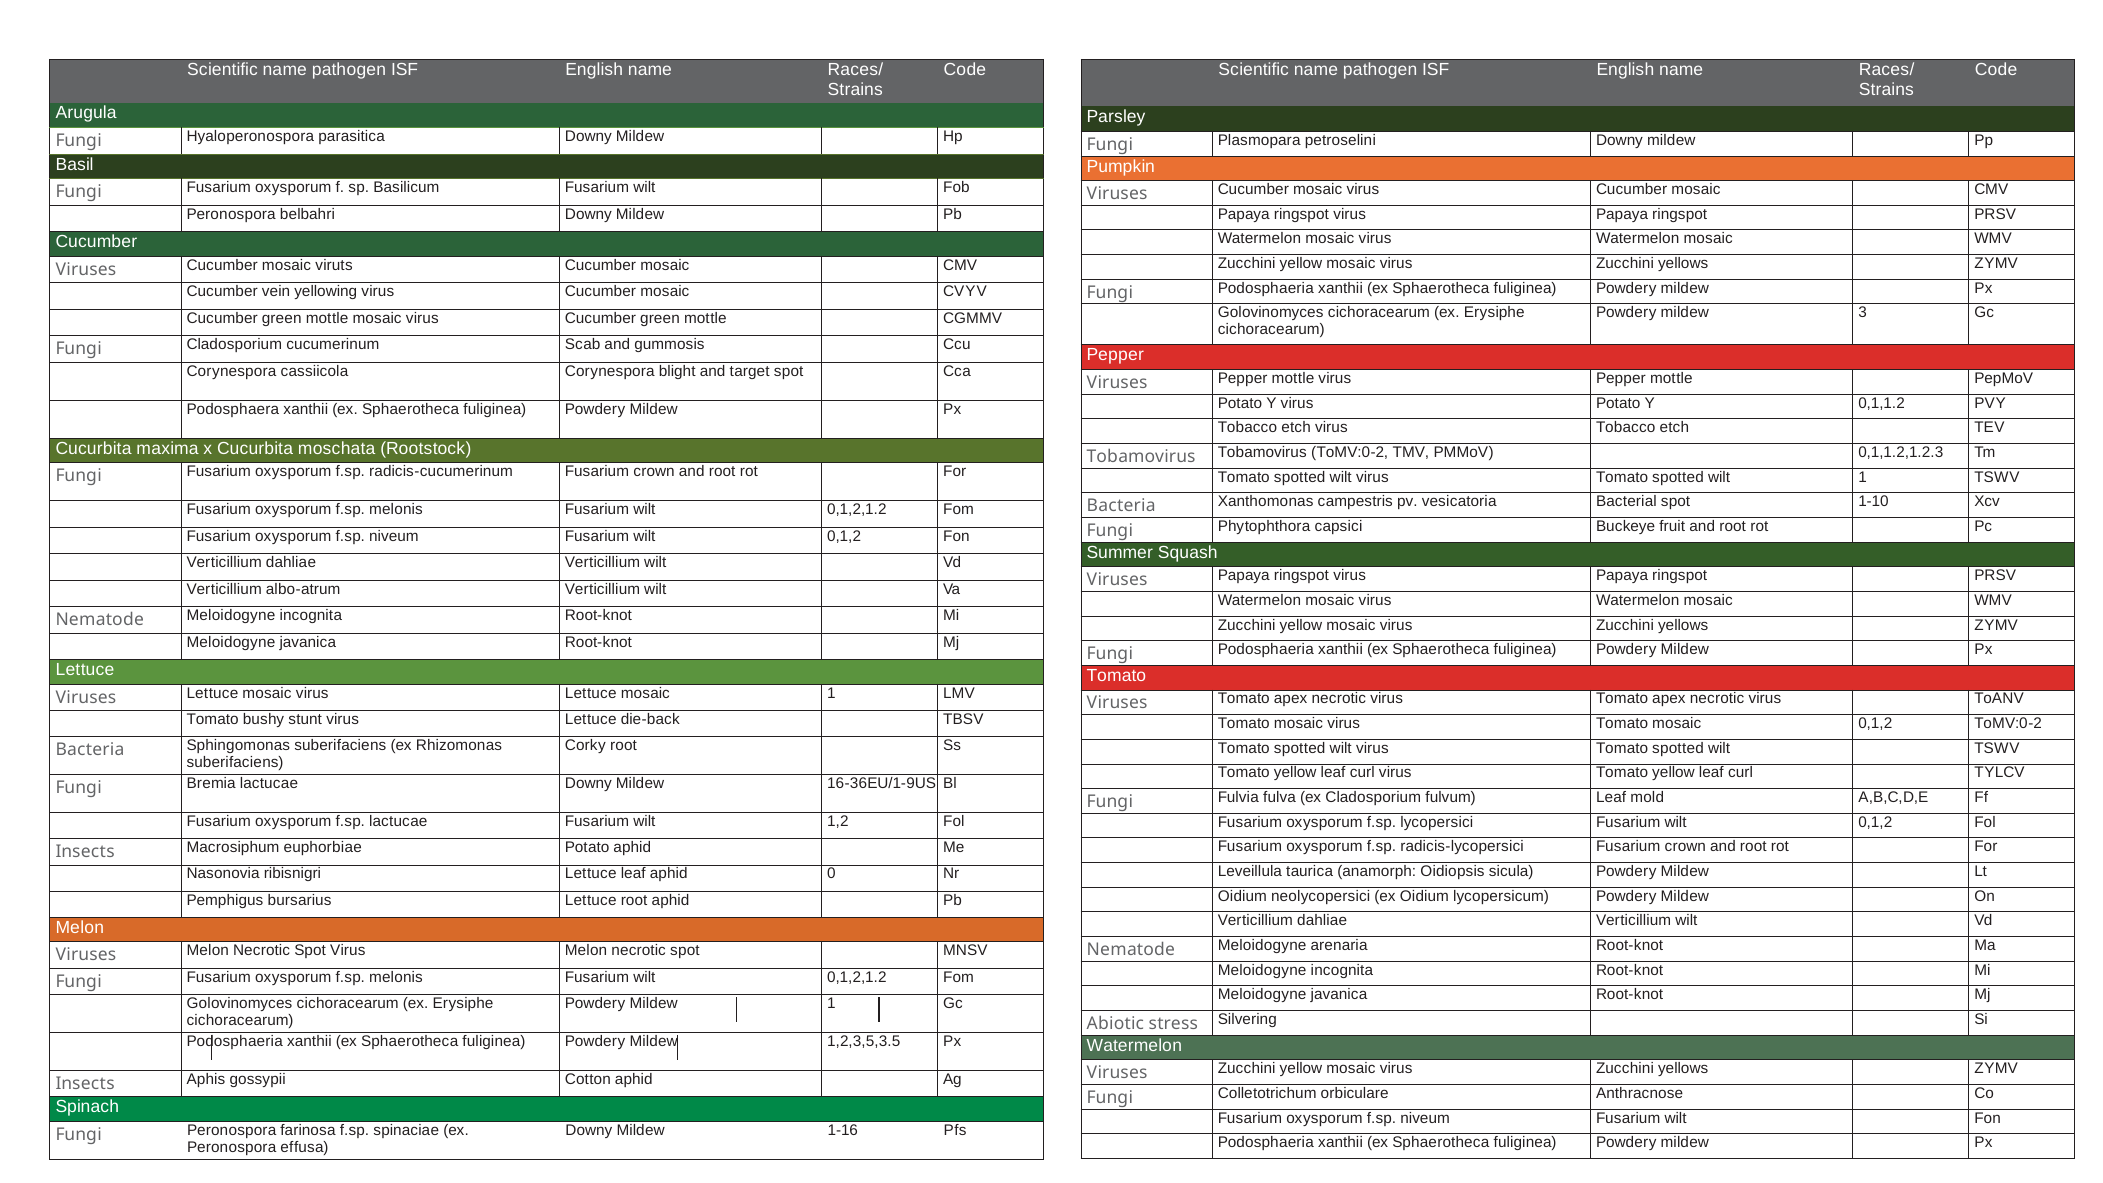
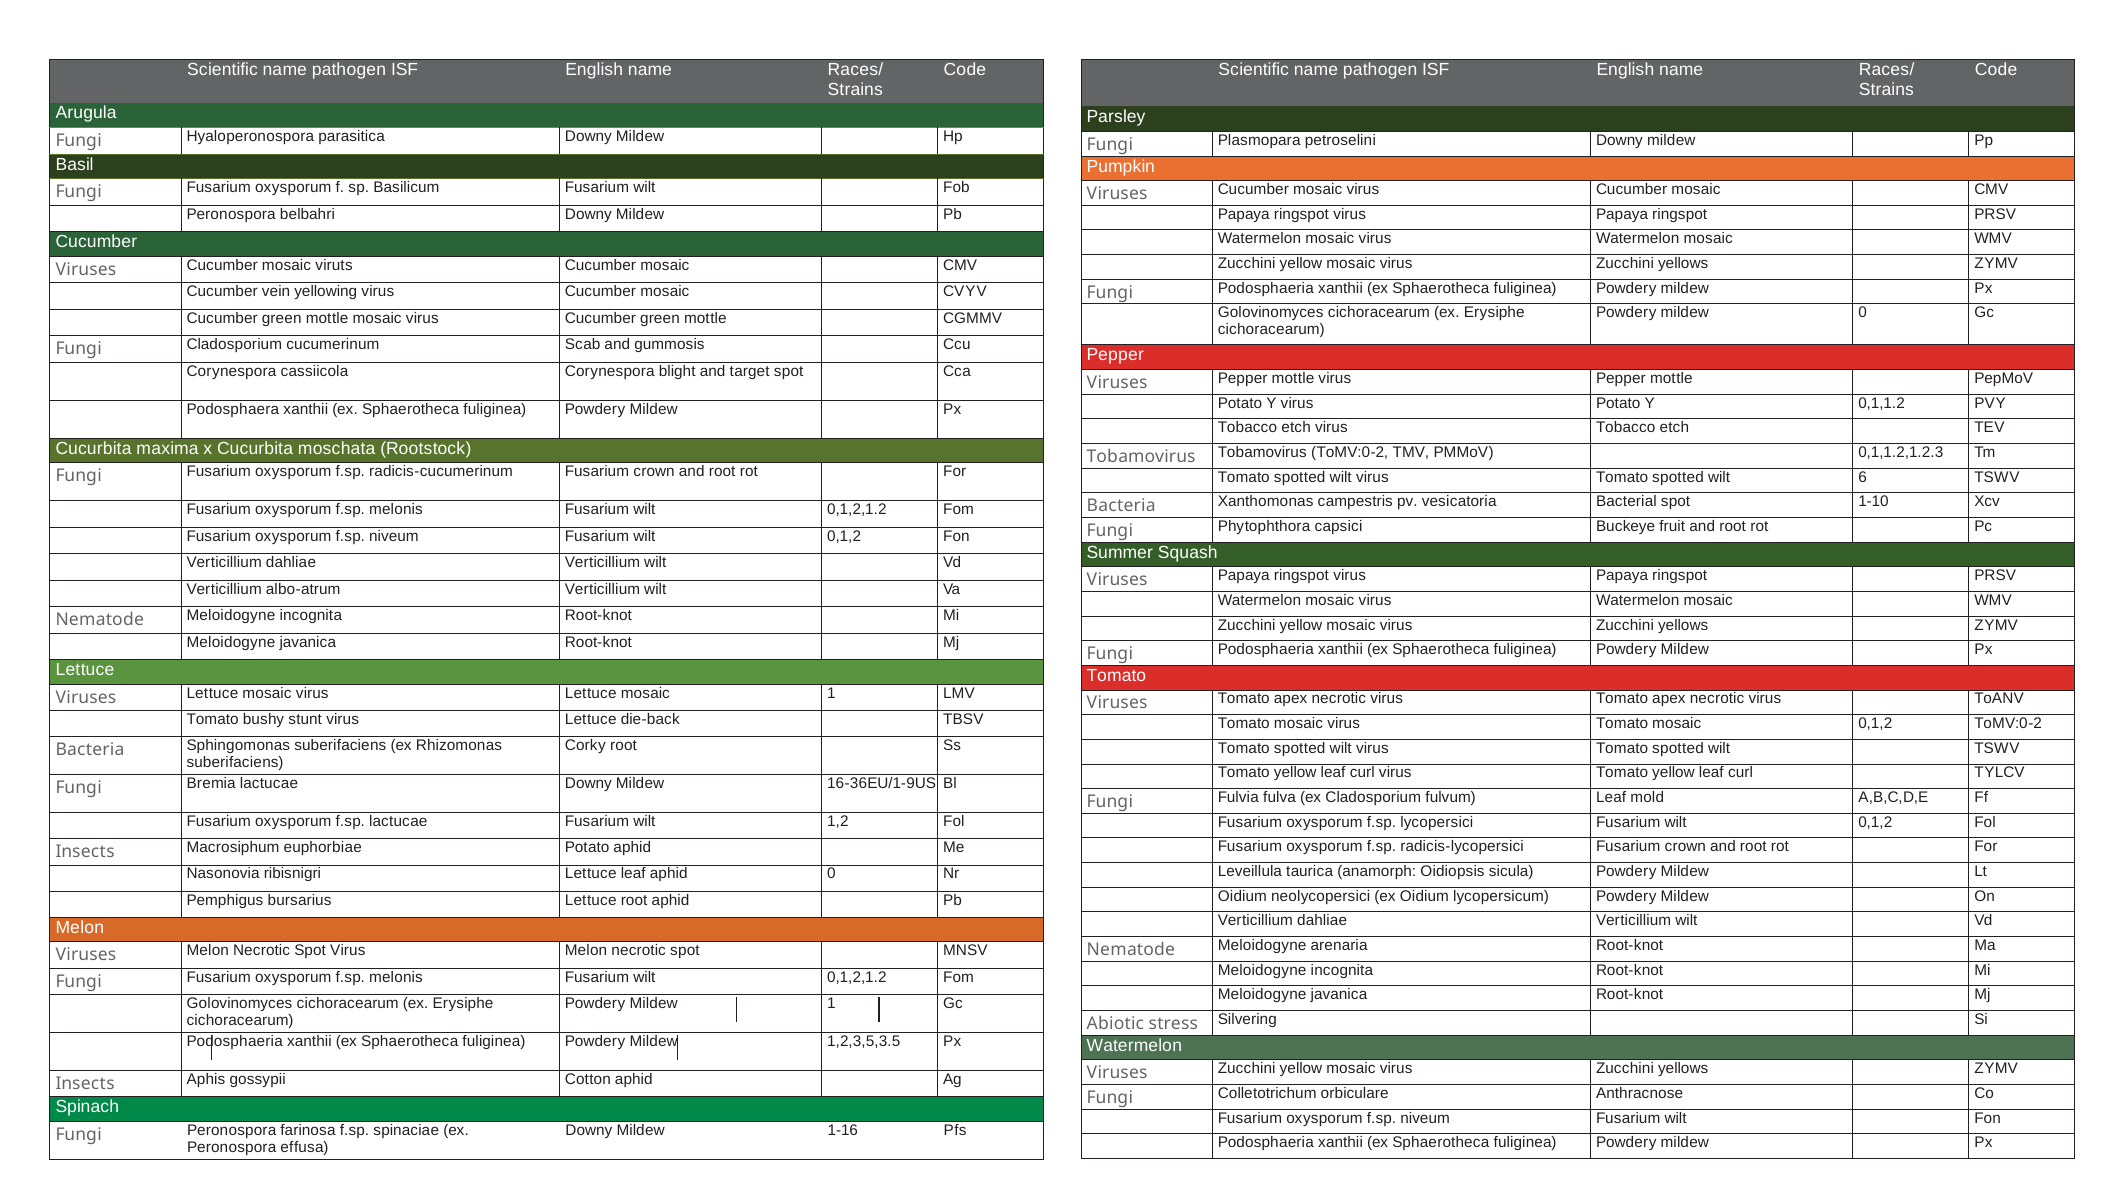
mildew 3: 3 -> 0 (1863, 313)
wilt 1: 1 -> 6 (1863, 477)
